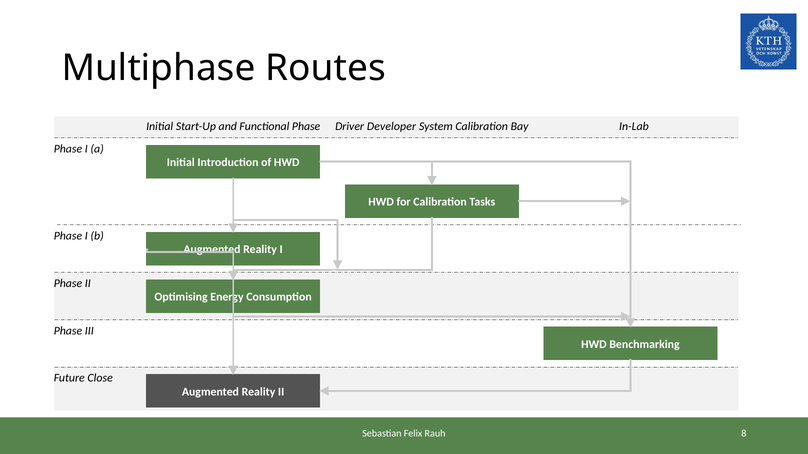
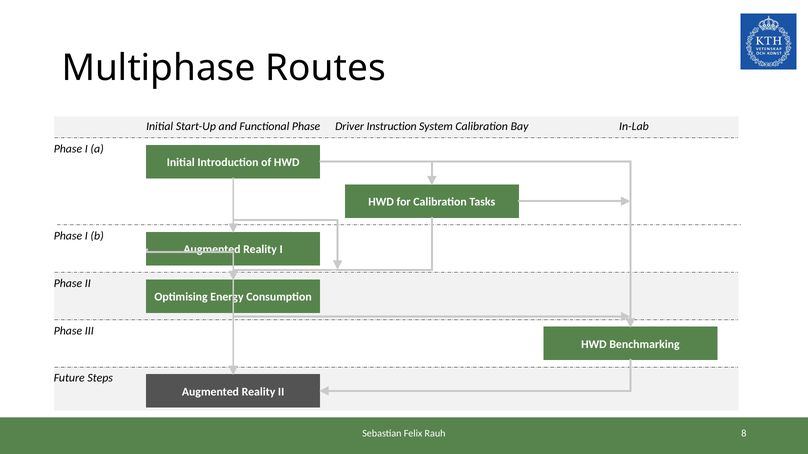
Developer: Developer -> Instruction (392, 127)
Close: Close -> Steps (100, 378)
